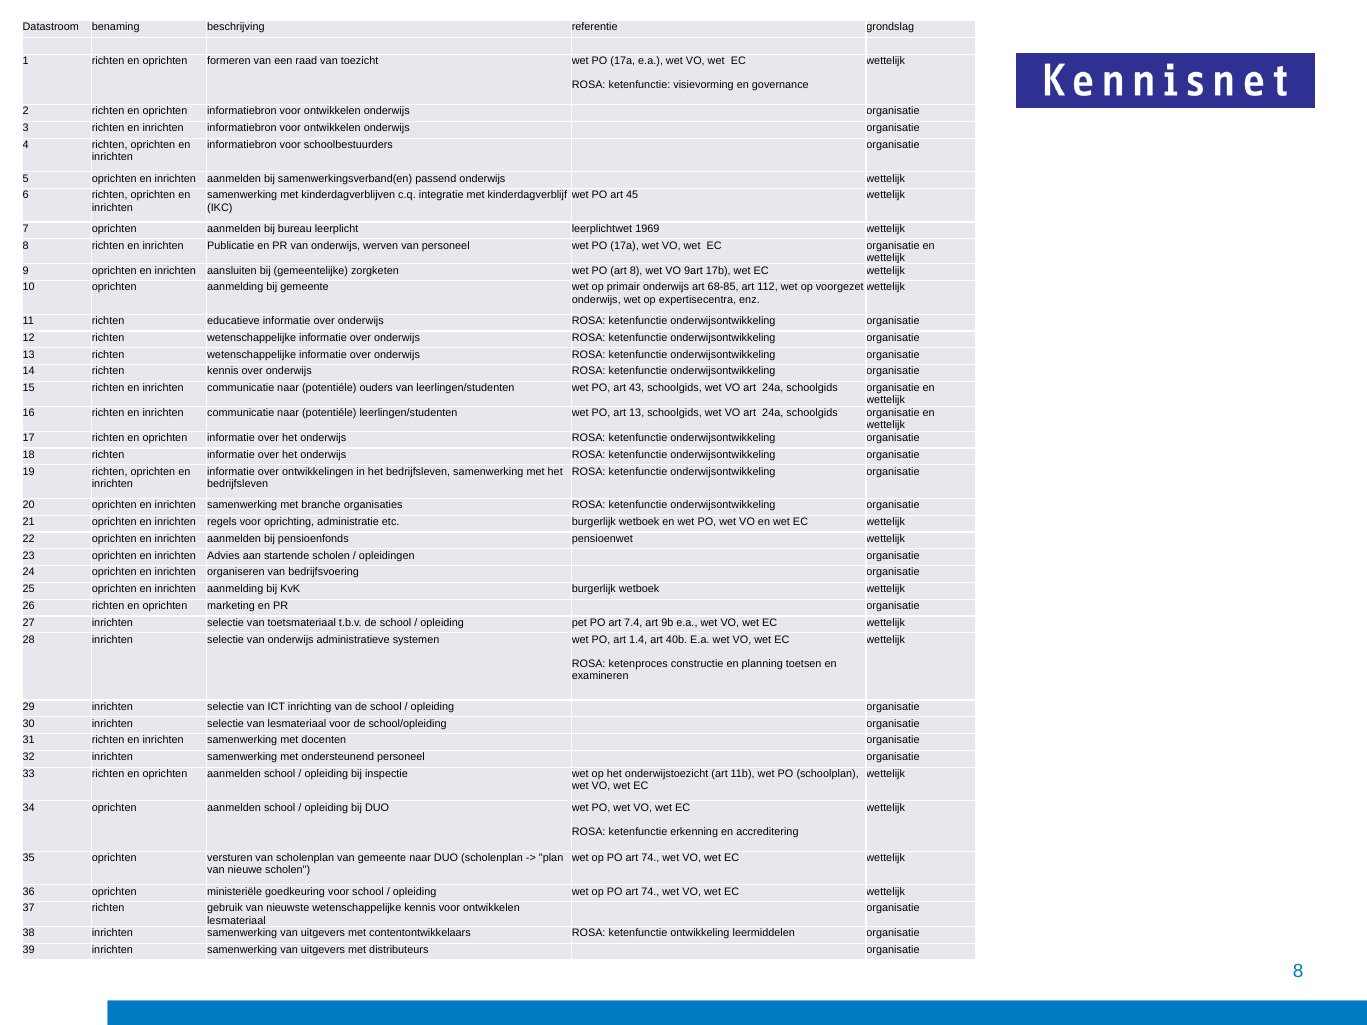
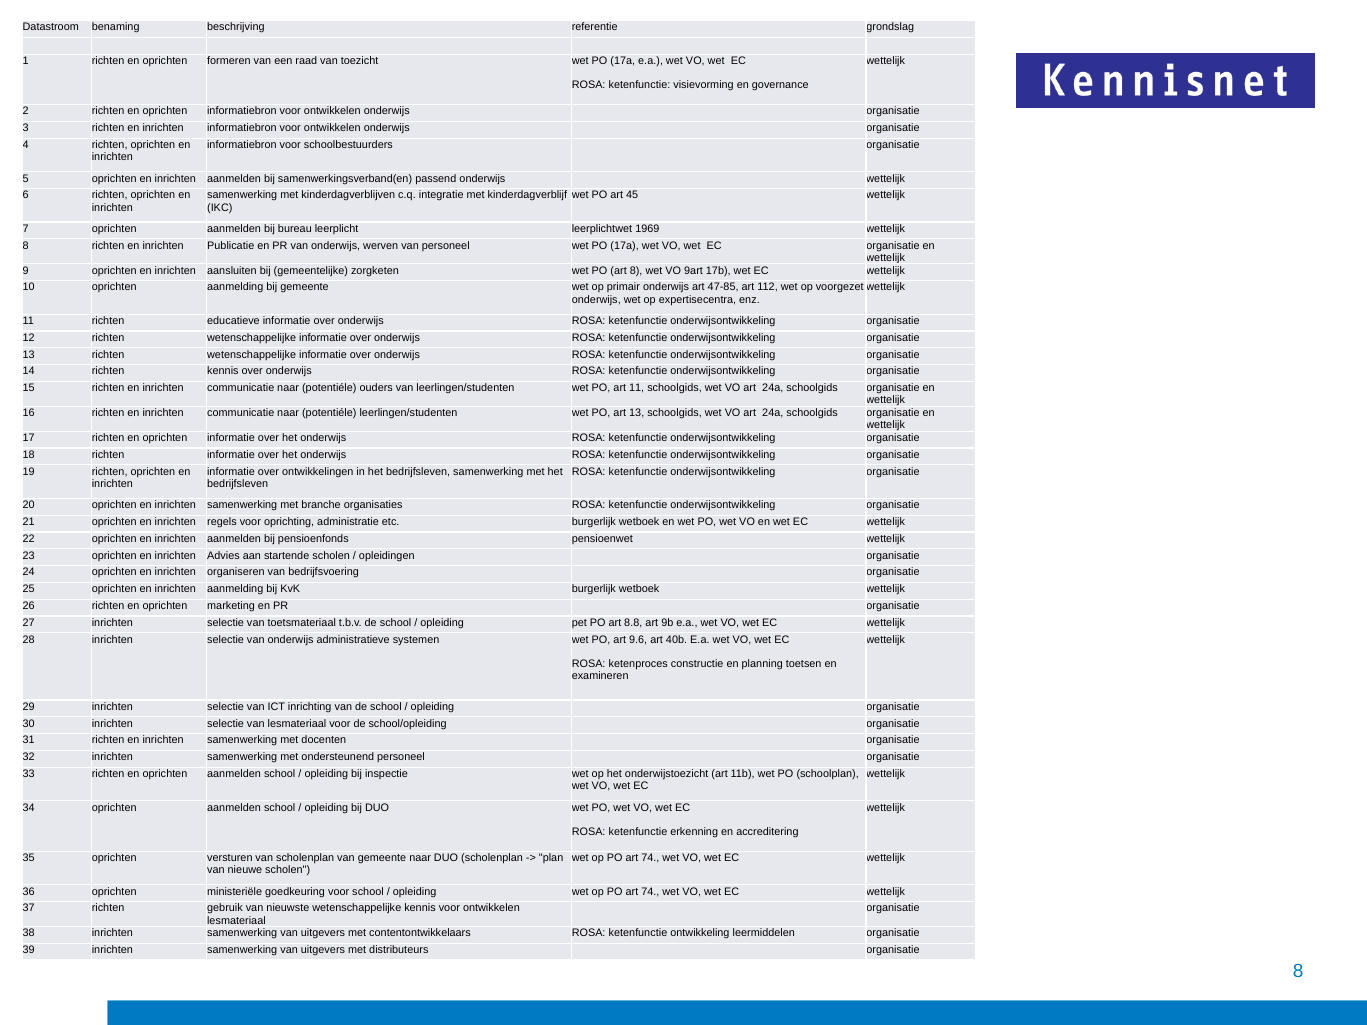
68-85: 68-85 -> 47-85 (723, 287)
art 43: 43 -> 11 (637, 388)
7.4: 7.4 -> 8.8 (633, 623)
1.4: 1.4 -> 9.6 (638, 640)
